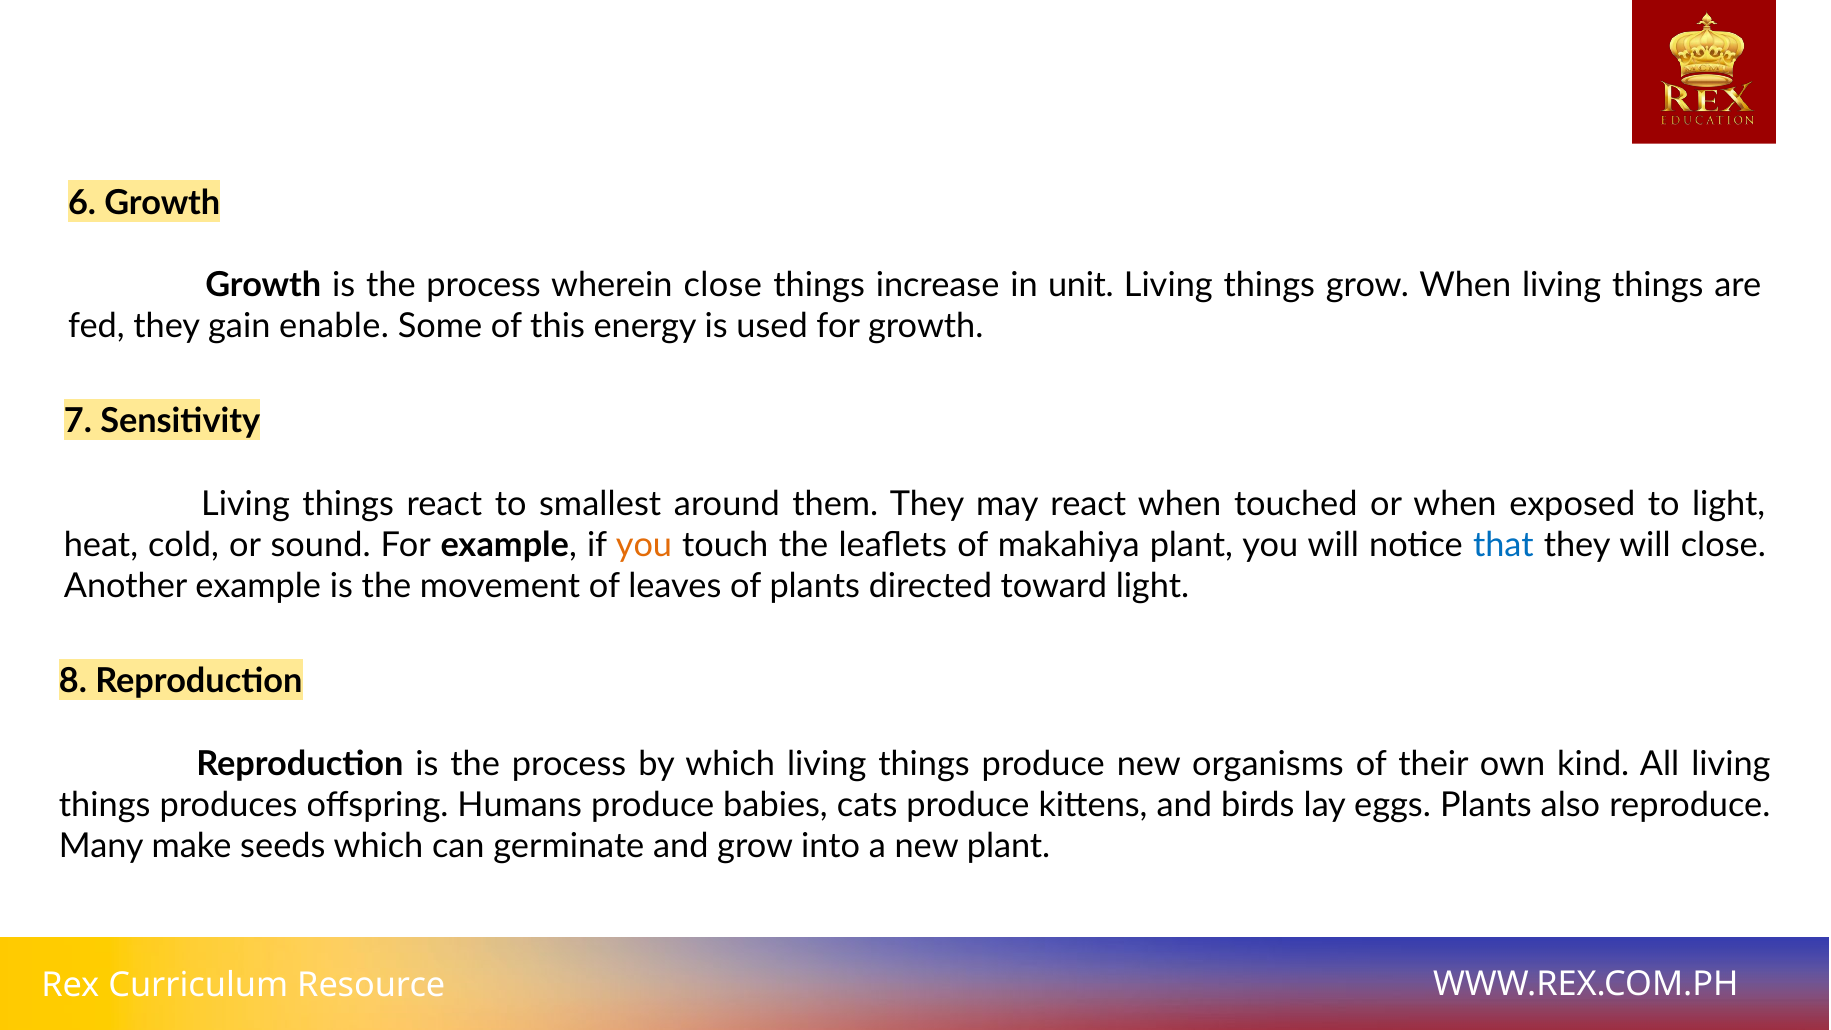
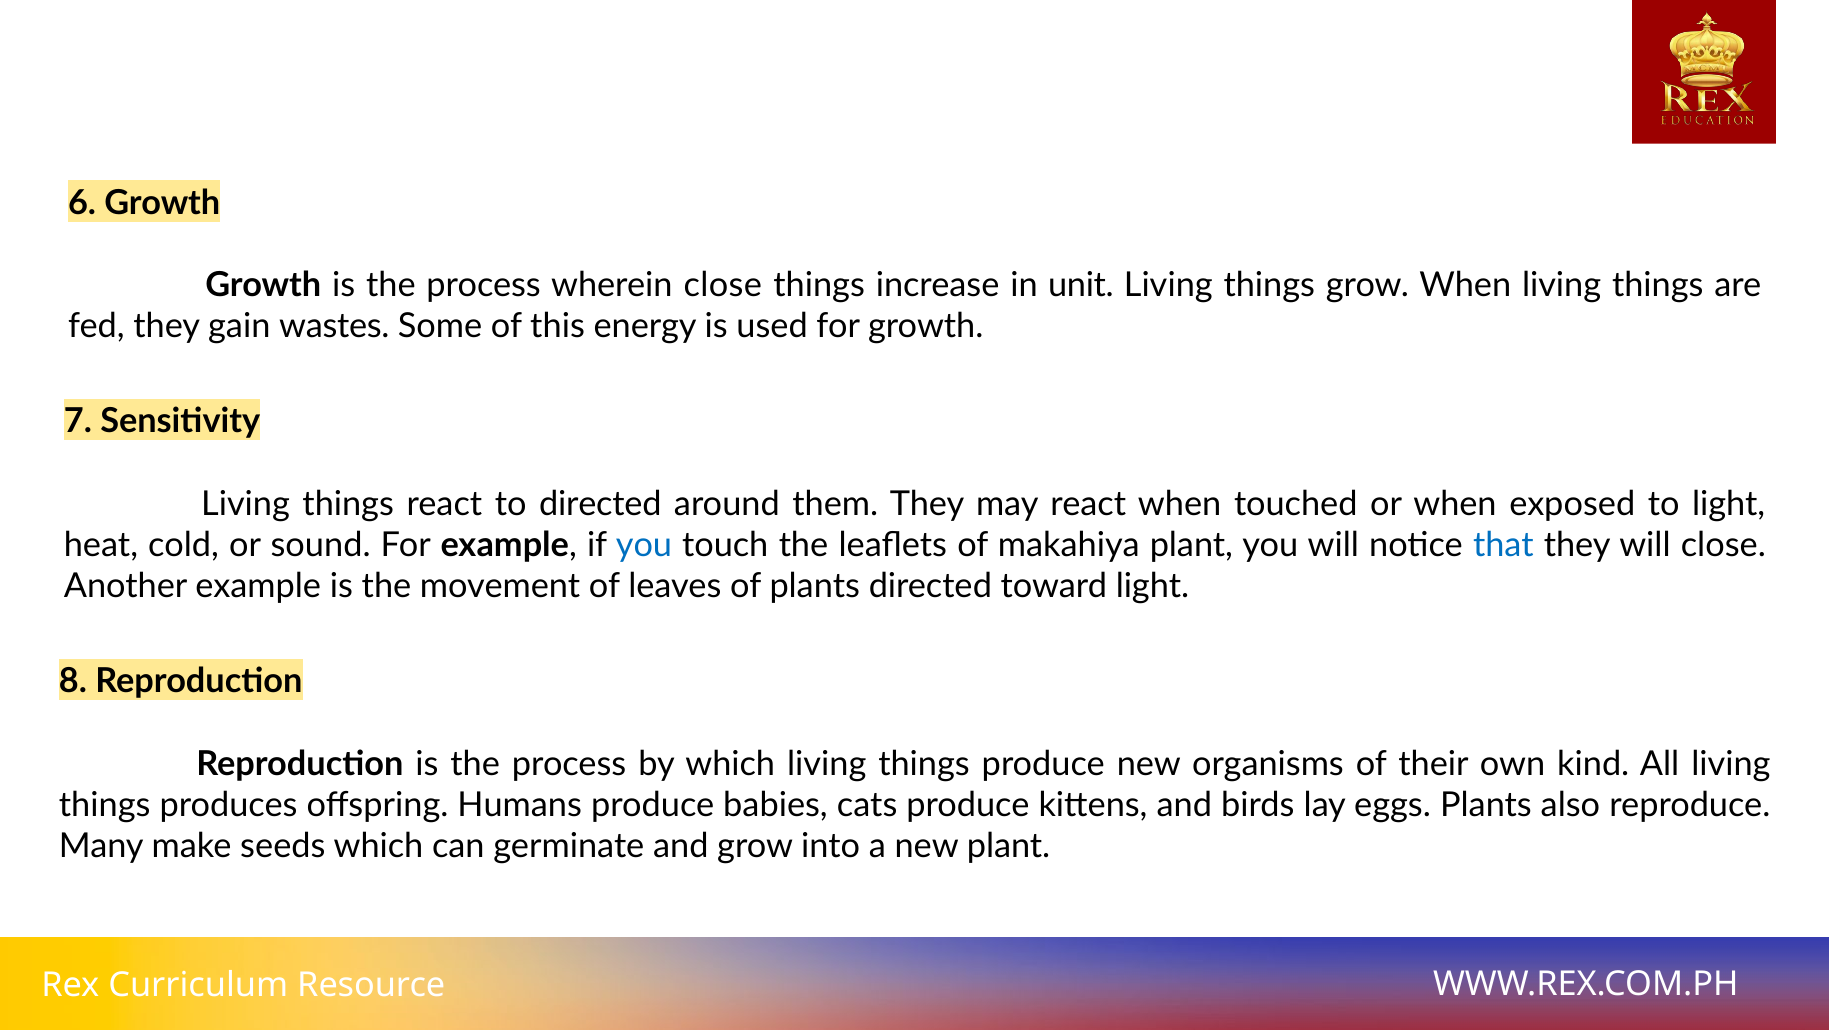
enable: enable -> wastes (334, 326)
to smallest: smallest -> directed (600, 504)
you colour: orange -> blue (644, 545)
